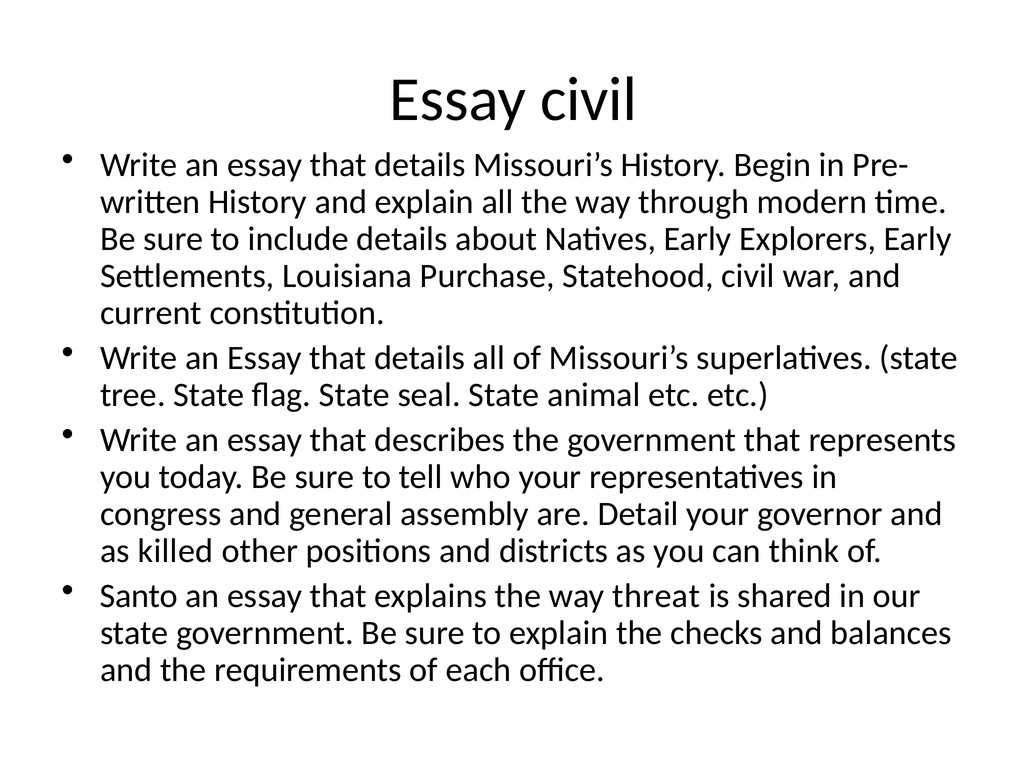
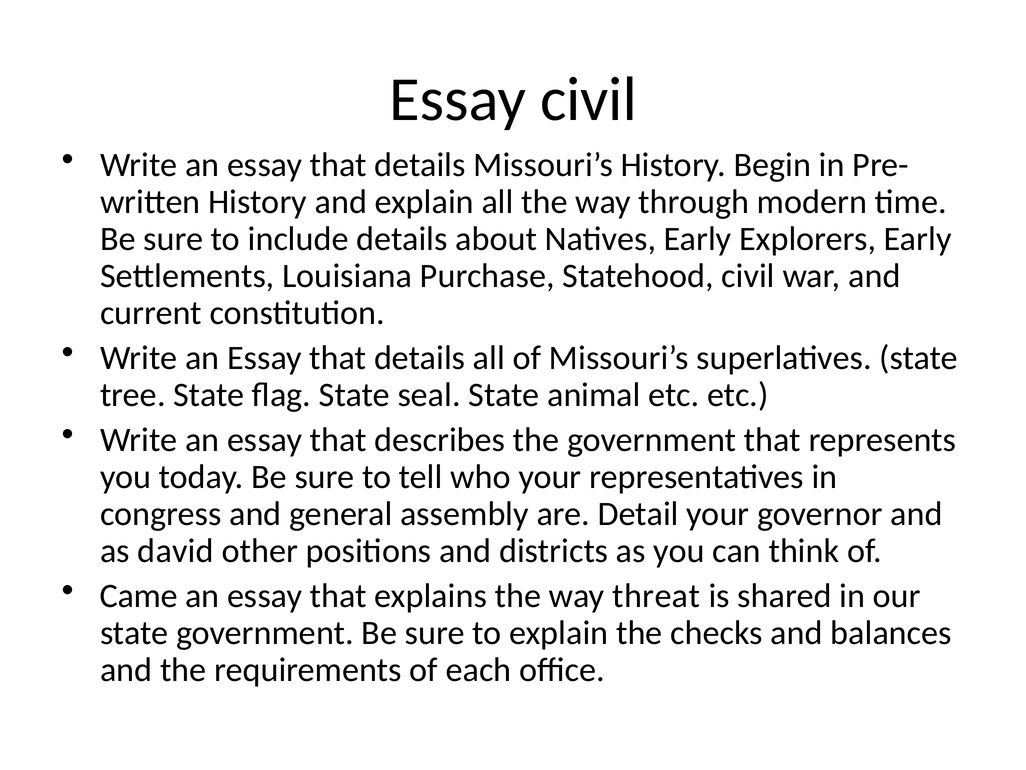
killed: killed -> david (176, 550)
Santo: Santo -> Came (139, 596)
